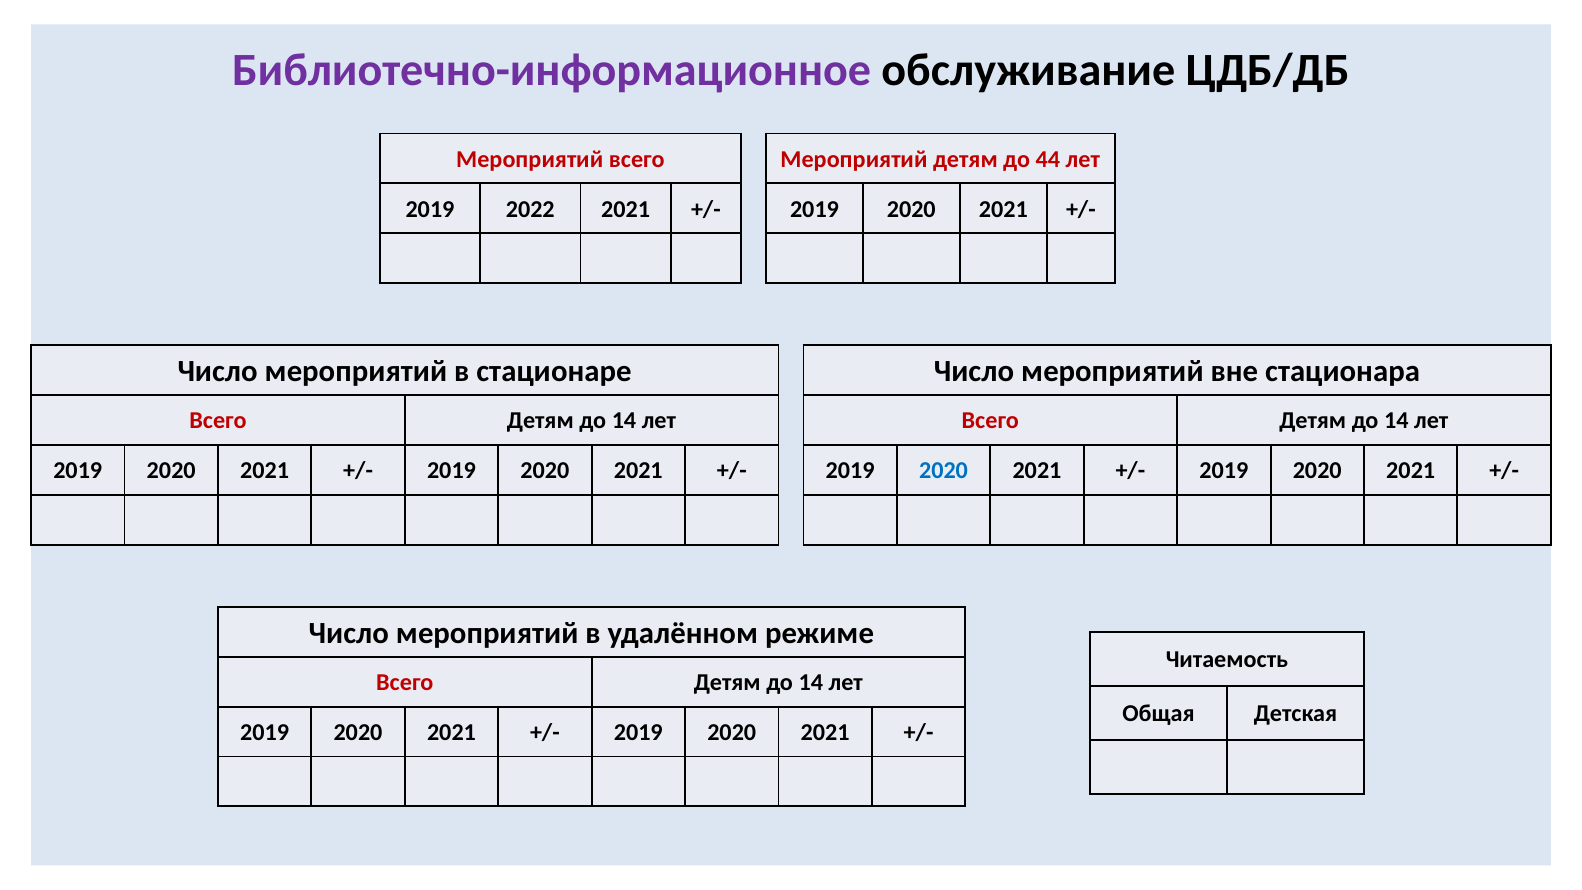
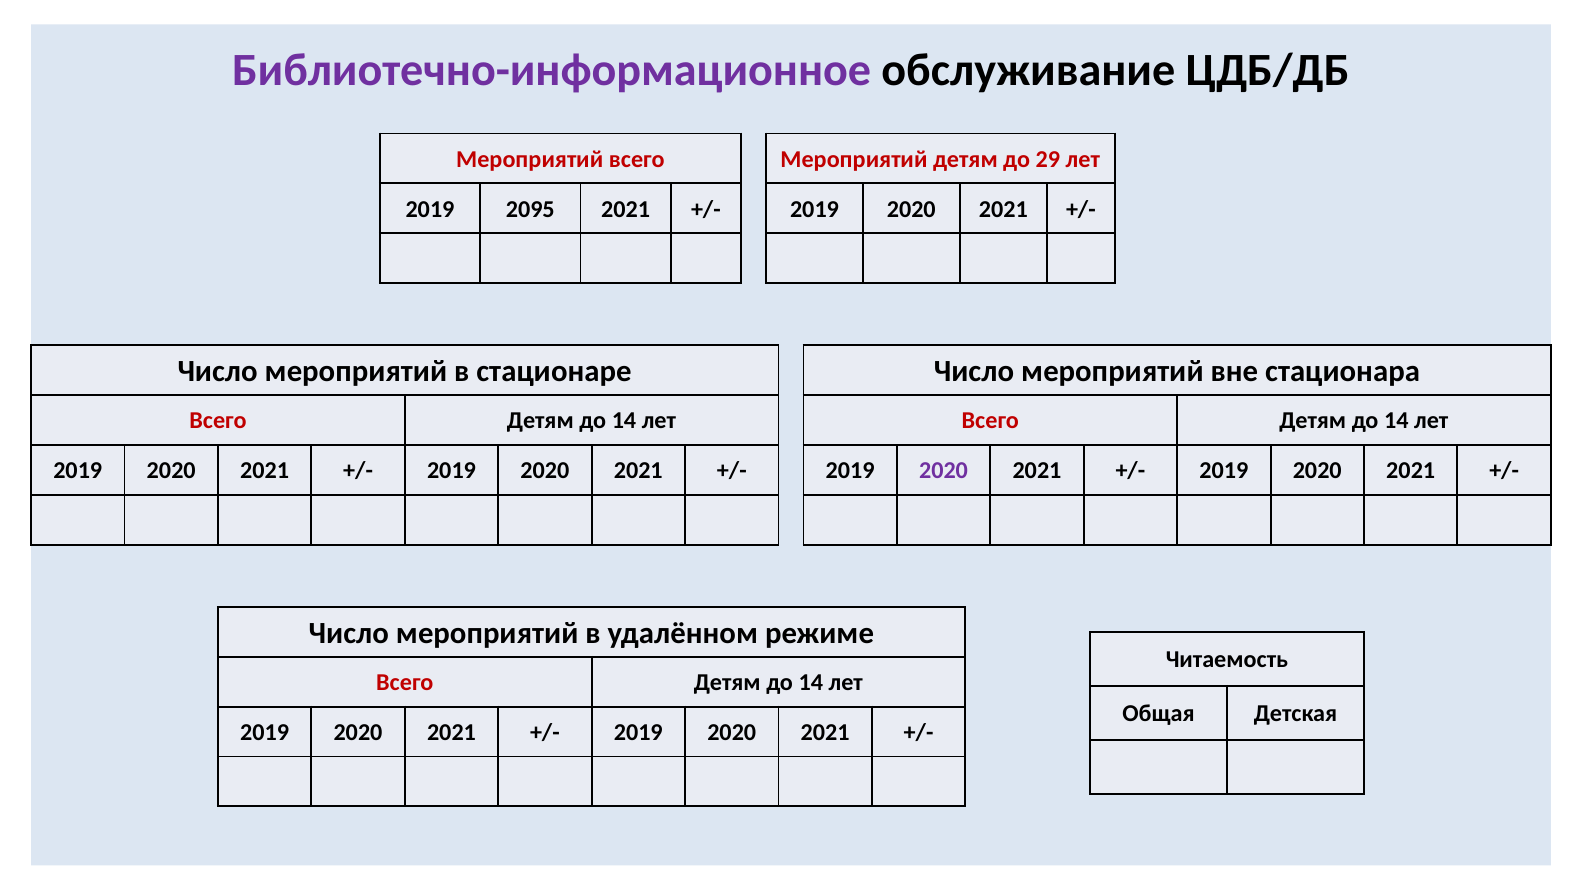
44: 44 -> 29 (1048, 159)
2022: 2022 -> 2095 (530, 209)
2020 colour: blue -> purple (944, 471)
